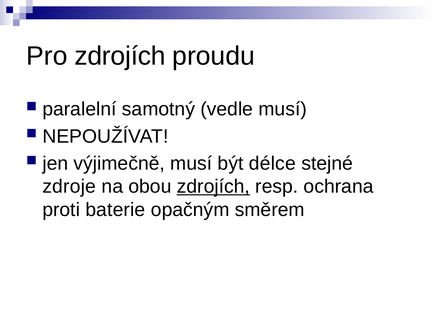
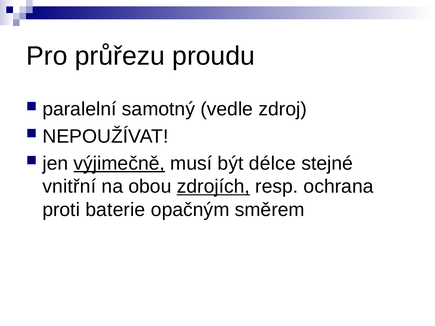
Pro zdrojích: zdrojích -> průřezu (120, 56)
vedle musí: musí -> zdroj (283, 109)
výjimečně underline: none -> present (119, 164)
zdroje: zdroje -> vnitřní (69, 187)
